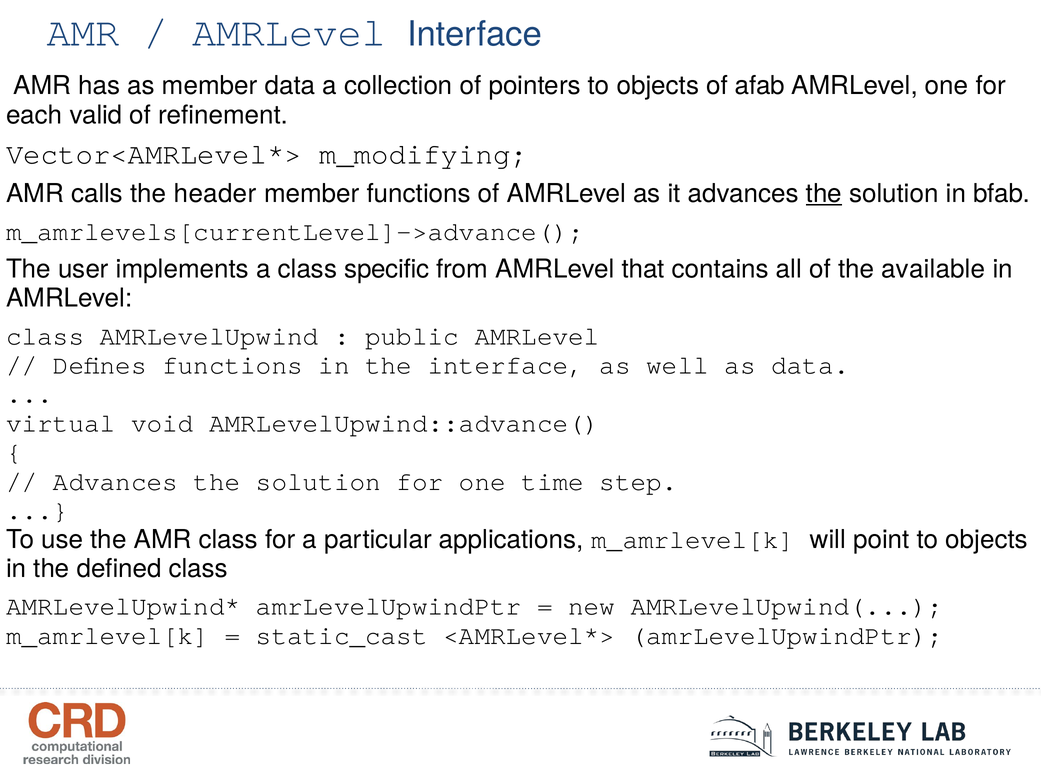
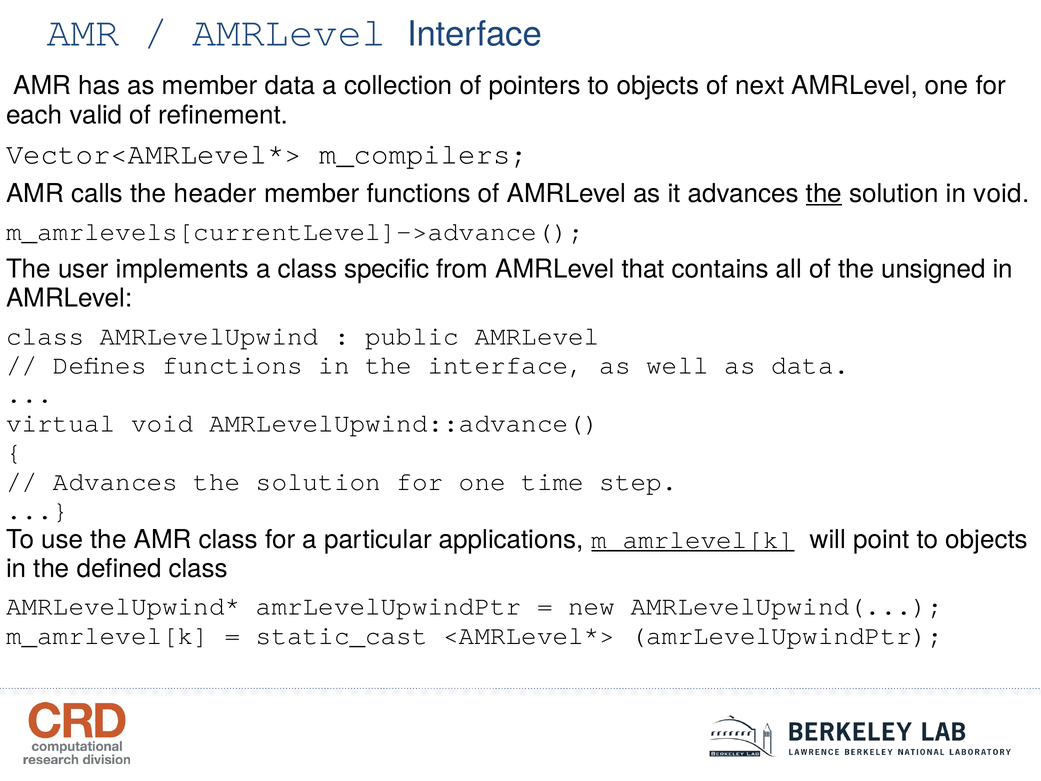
afab: afab -> next (760, 86)
m_modifying: m_modifying -> m_compilers (423, 154)
in bfab: bfab -> void (1001, 194)
available: available -> unsigned (933, 269)
m_amrlevel[k underline: none -> present (693, 539)
